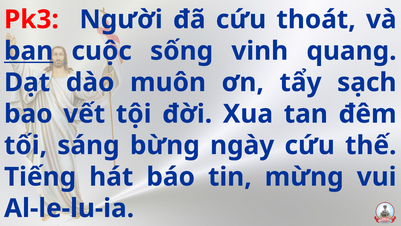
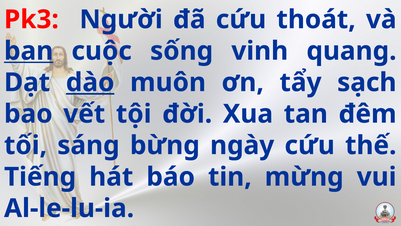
dào underline: none -> present (90, 82)
